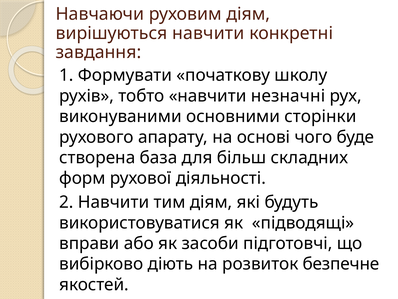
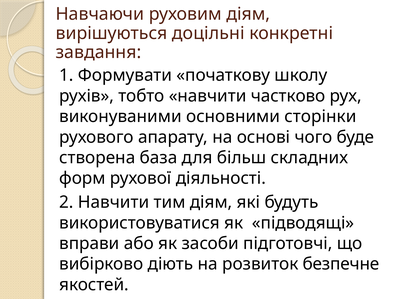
вирішуються навчити: навчити -> доцільні (208, 33)
незначні: незначні -> частково (288, 96)
